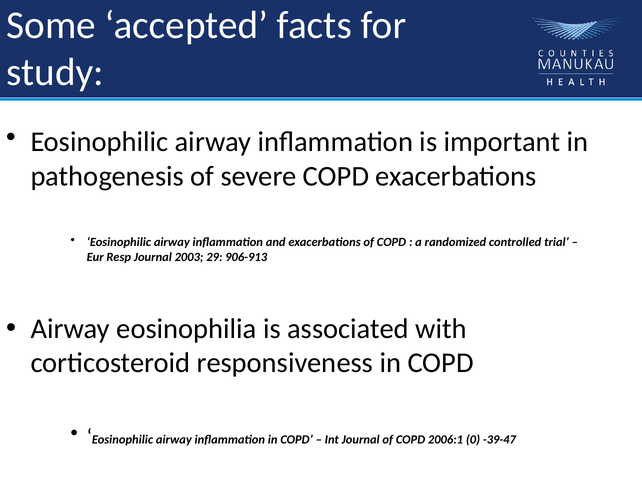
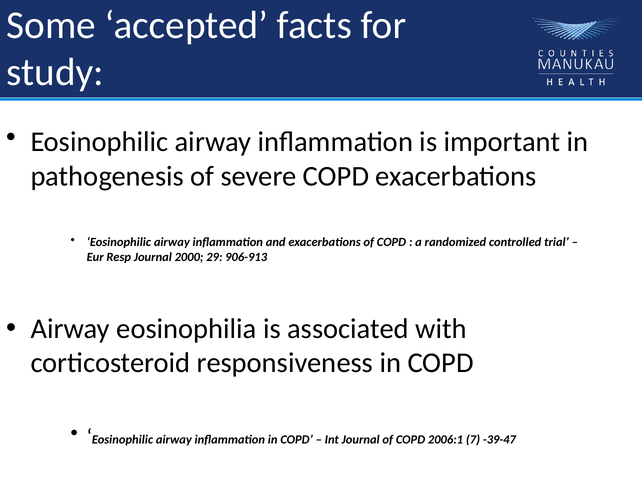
2003: 2003 -> 2000 (189, 257)
0: 0 -> 7 (473, 439)
